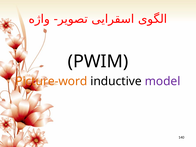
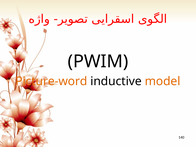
model colour: purple -> orange (163, 81)
